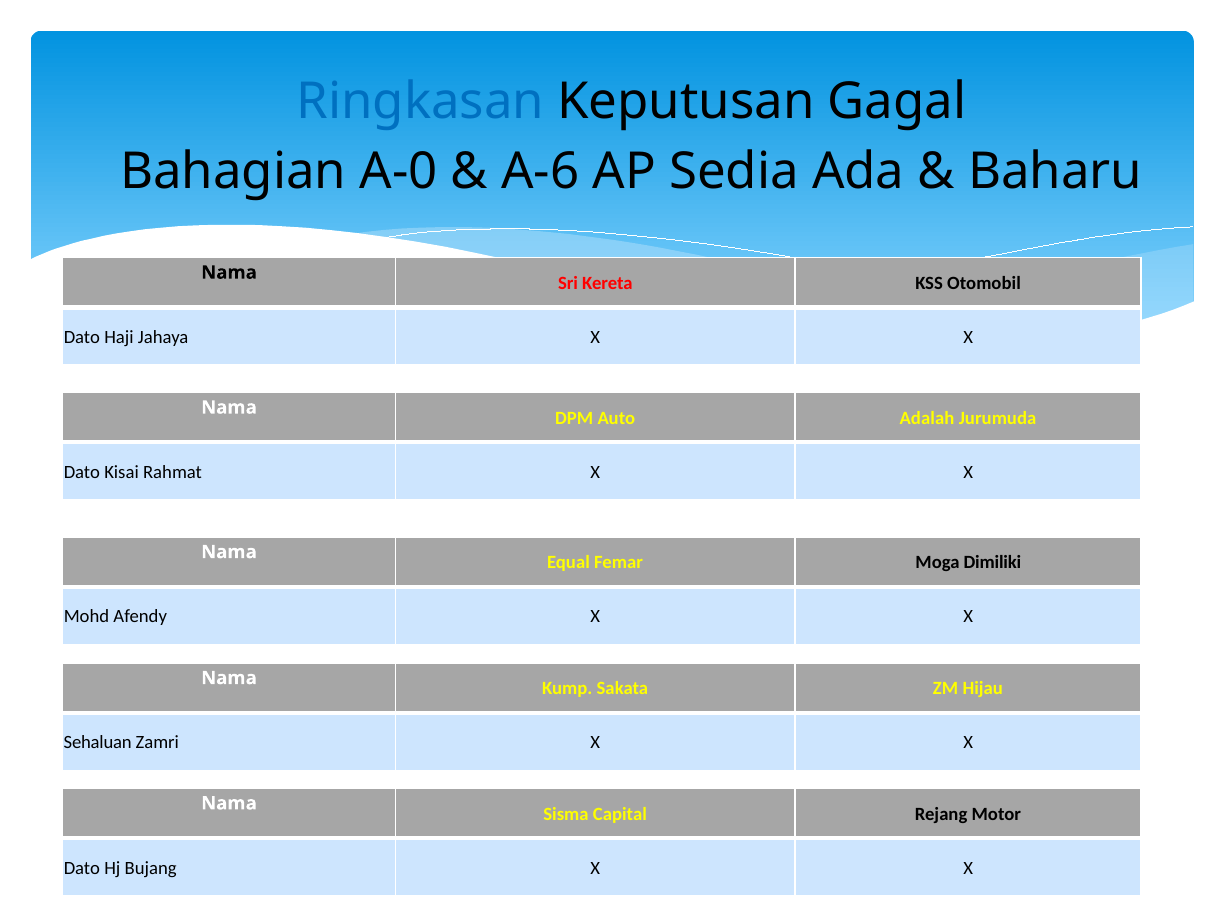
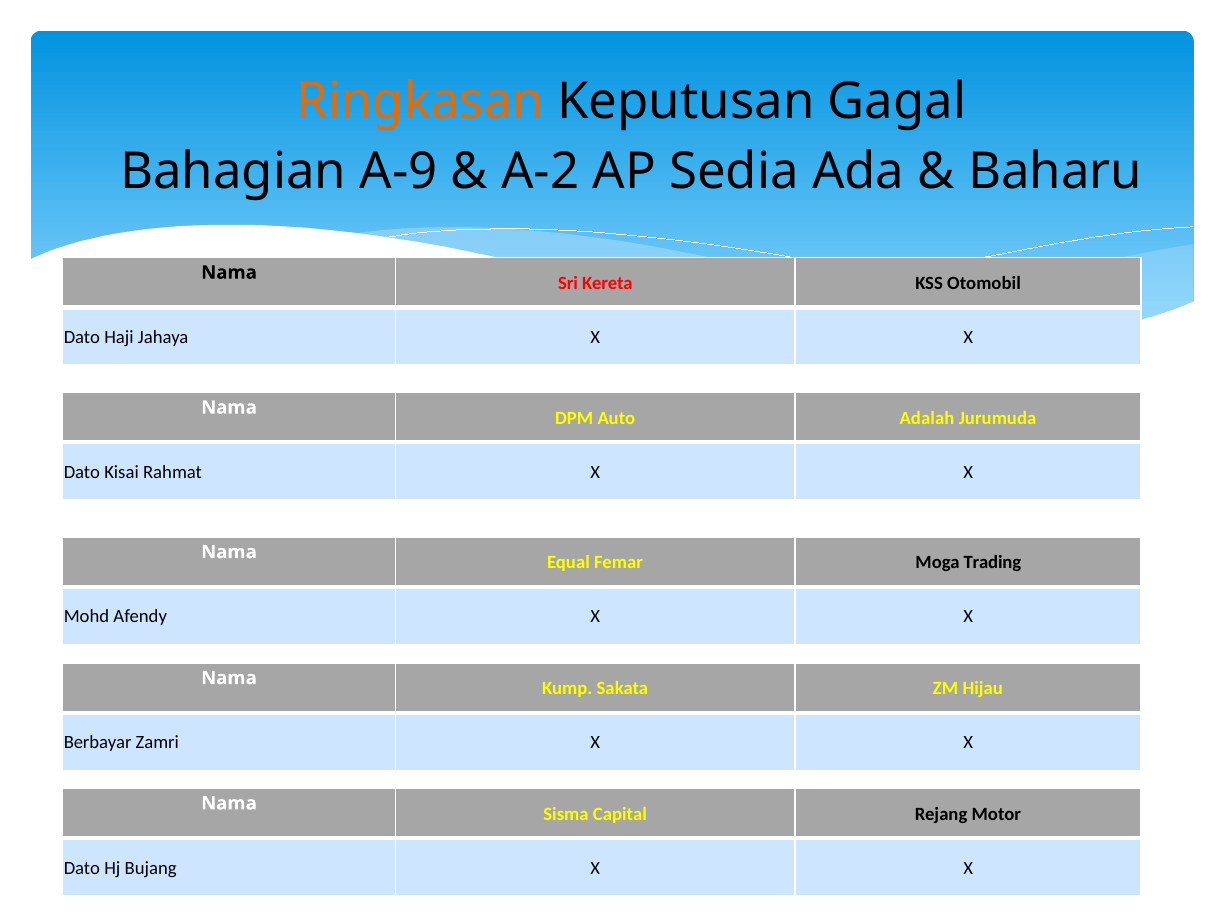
Ringkasan colour: blue -> orange (420, 102)
A-0: A-0 -> A-9 (399, 171)
A-6: A-6 -> A-2 (540, 171)
Dimiliki: Dimiliki -> Trading (992, 562)
Sehaluan: Sehaluan -> Berbayar (98, 742)
